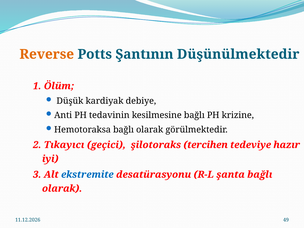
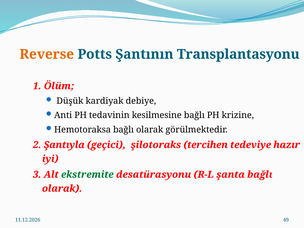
Düşünülmektedir: Düşünülmektedir -> Transplantasyonu (238, 54)
Tıkayıcı: Tıkayıcı -> Şantıyla (64, 145)
ekstremite colour: blue -> green (87, 175)
